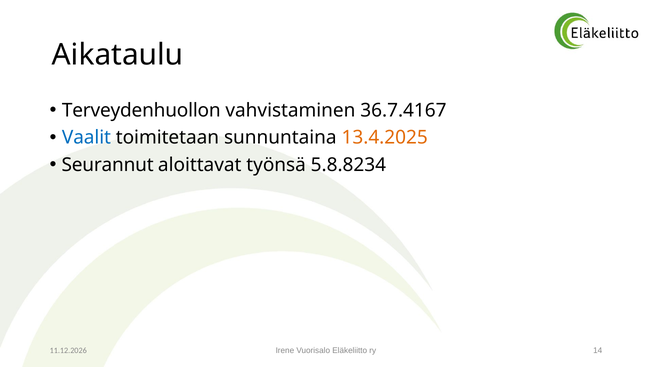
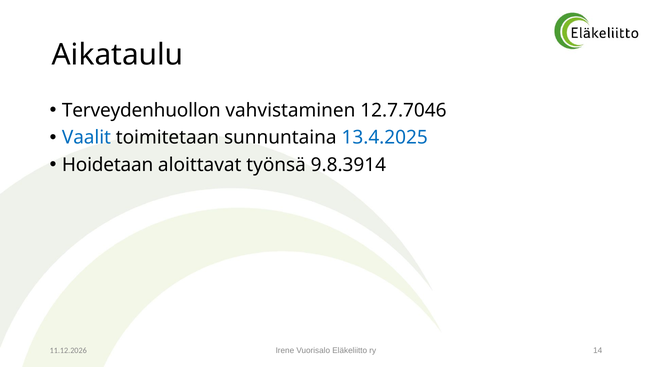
36.7.4167: 36.7.4167 -> 12.7.7046 (403, 110)
13.4.2025 colour: orange -> blue (385, 137)
Seurannut: Seurannut -> Hoidetaan (108, 165)
5.8.8234: 5.8.8234 -> 9.8.3914 (348, 165)
